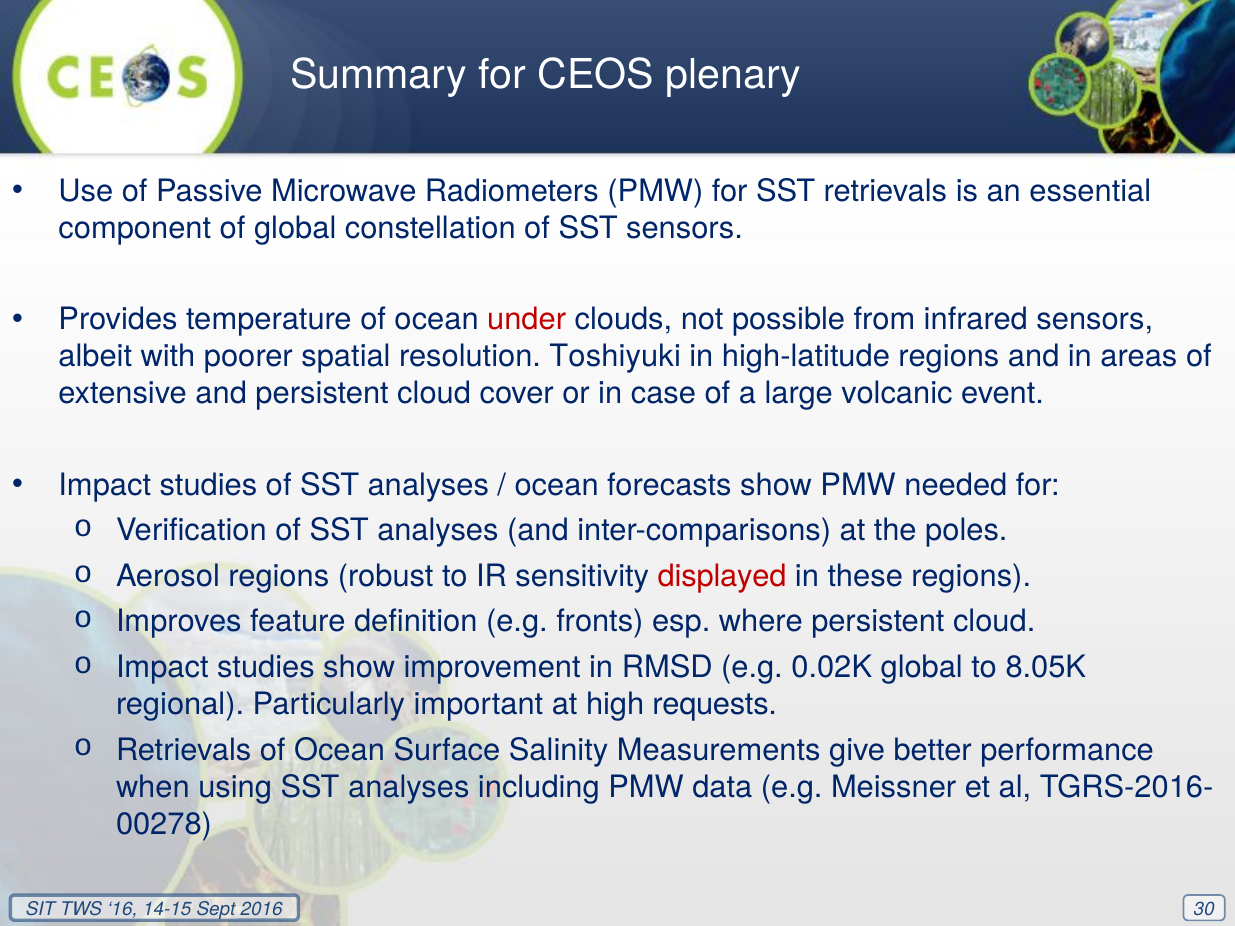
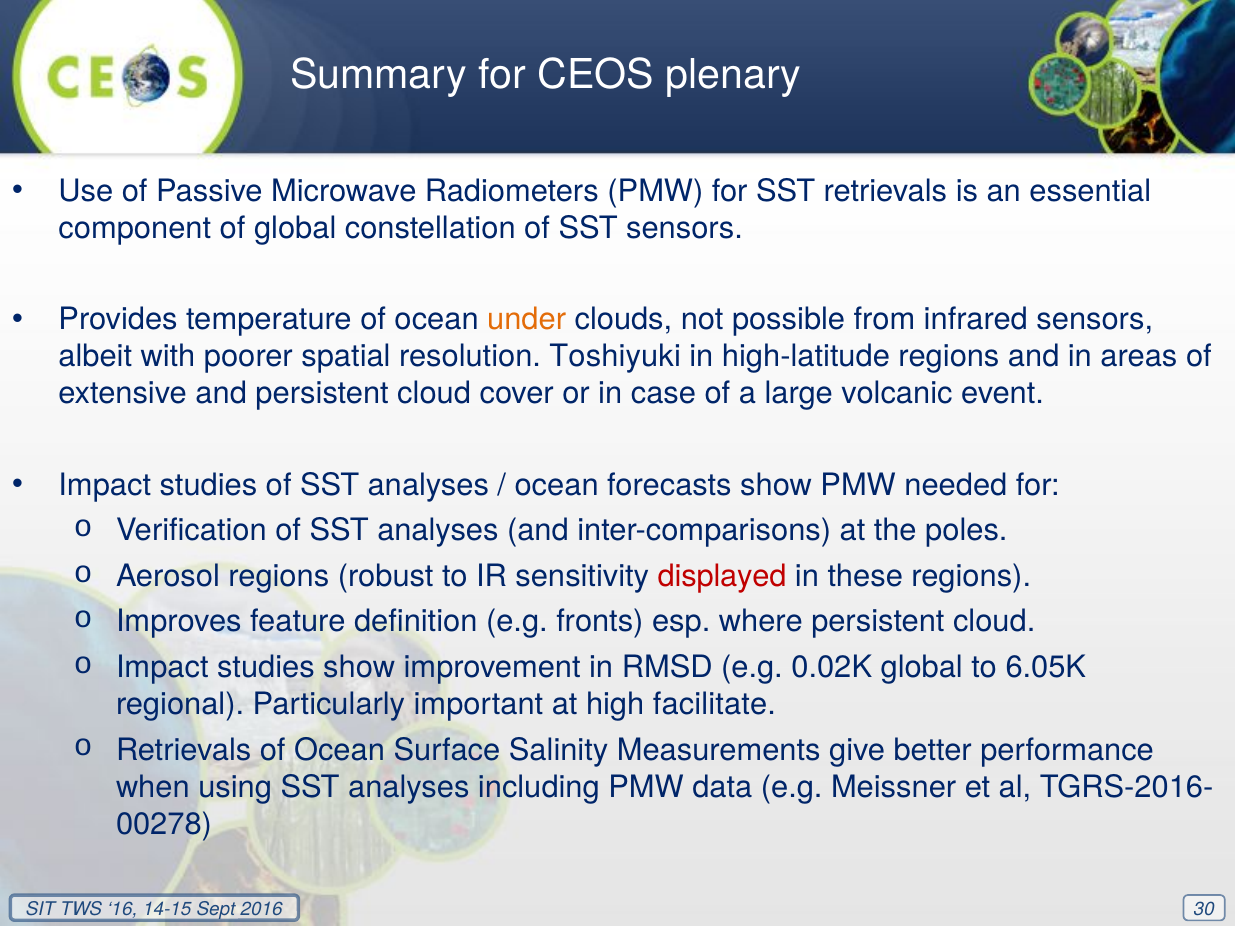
under colour: red -> orange (527, 320)
8.05K: 8.05K -> 6.05K (1046, 667)
requests: requests -> facilitate (714, 705)
